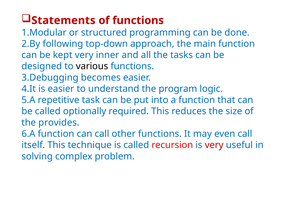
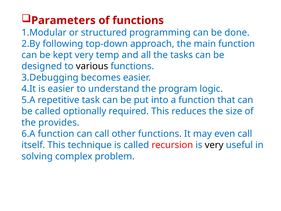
Statements: Statements -> Parameters (63, 20)
inner: inner -> temp (108, 55)
very colour: red -> black (214, 145)
